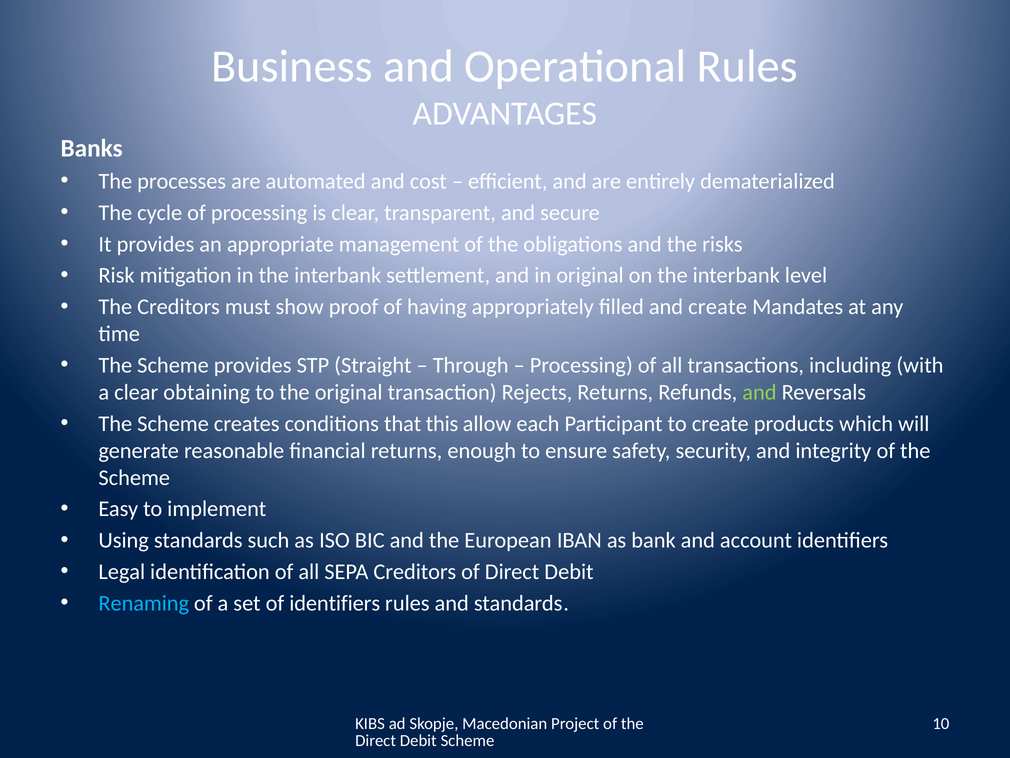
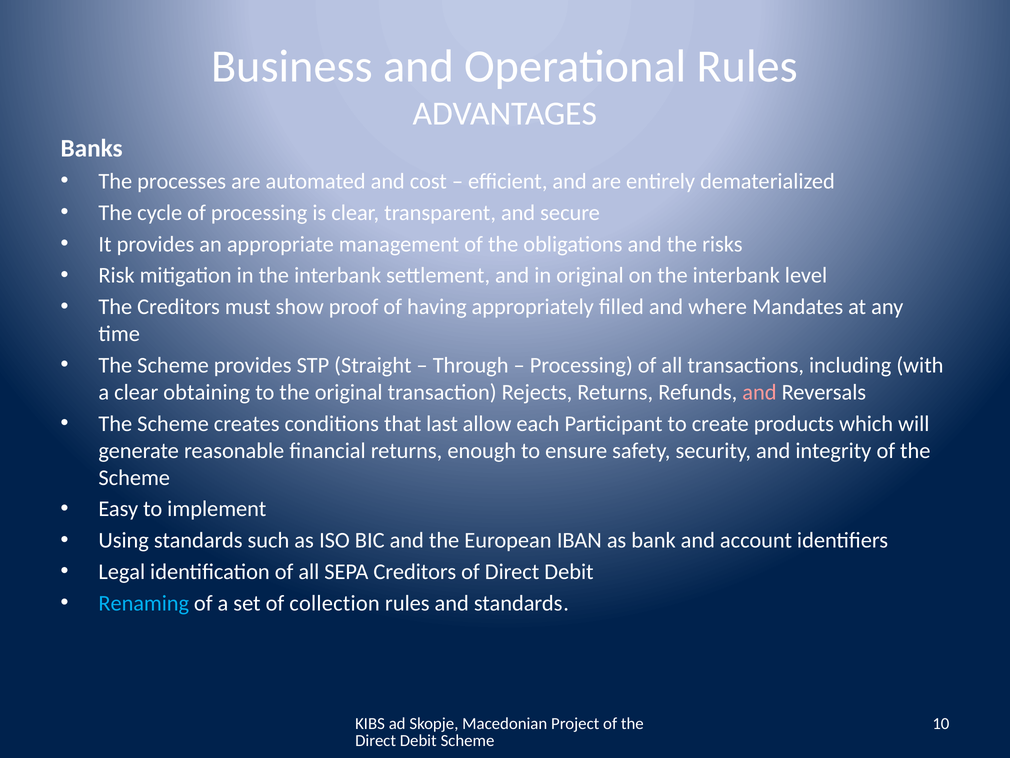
and create: create -> where (718, 307)
and colour: light green -> pink (759, 392)
this: this -> last (442, 423)
of identifiers: identifiers -> collection (335, 603)
